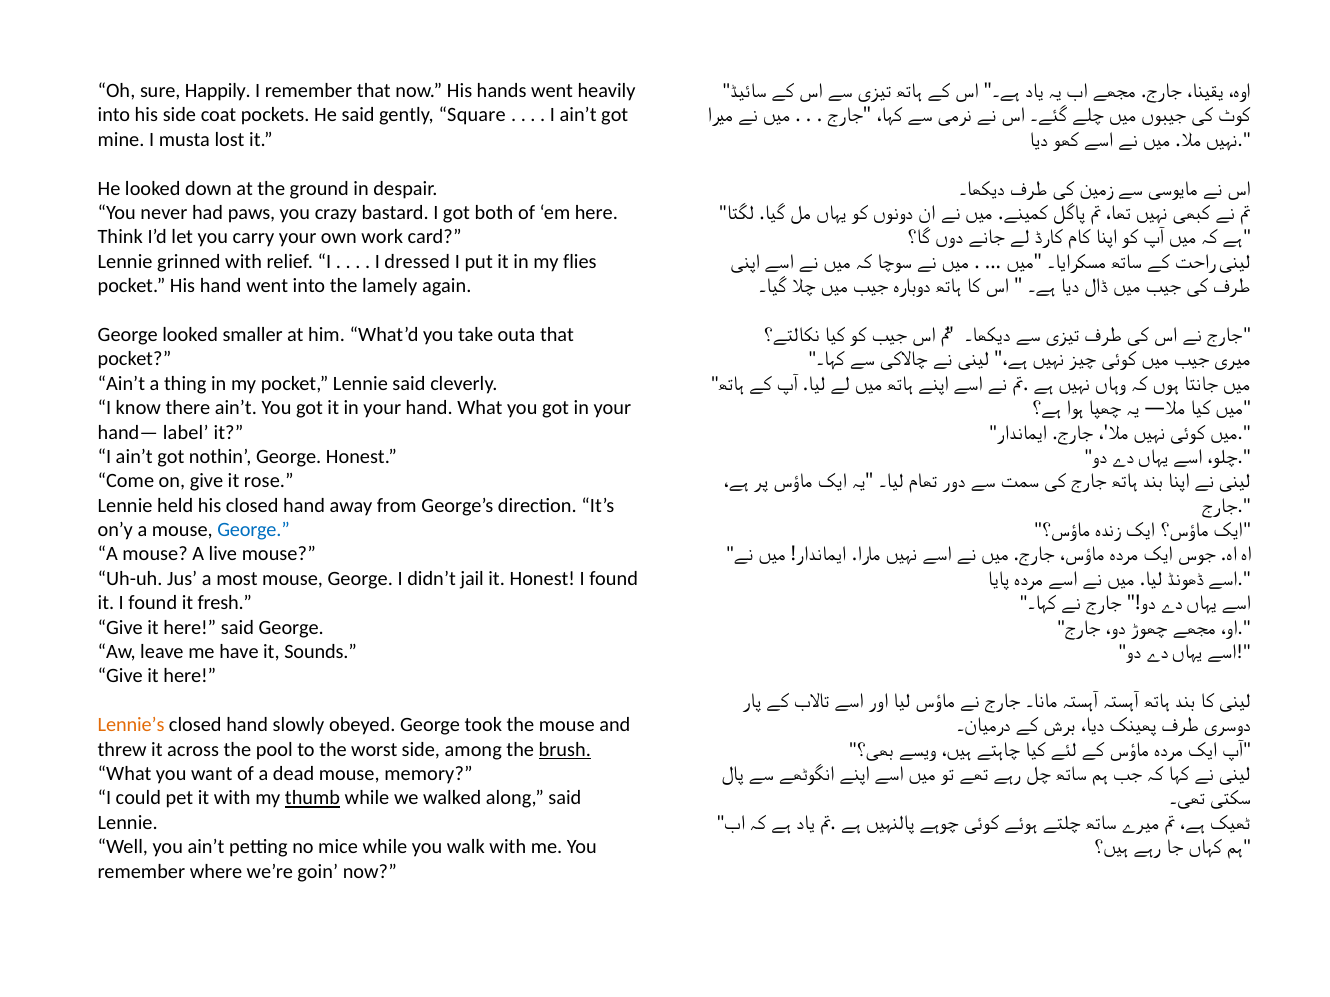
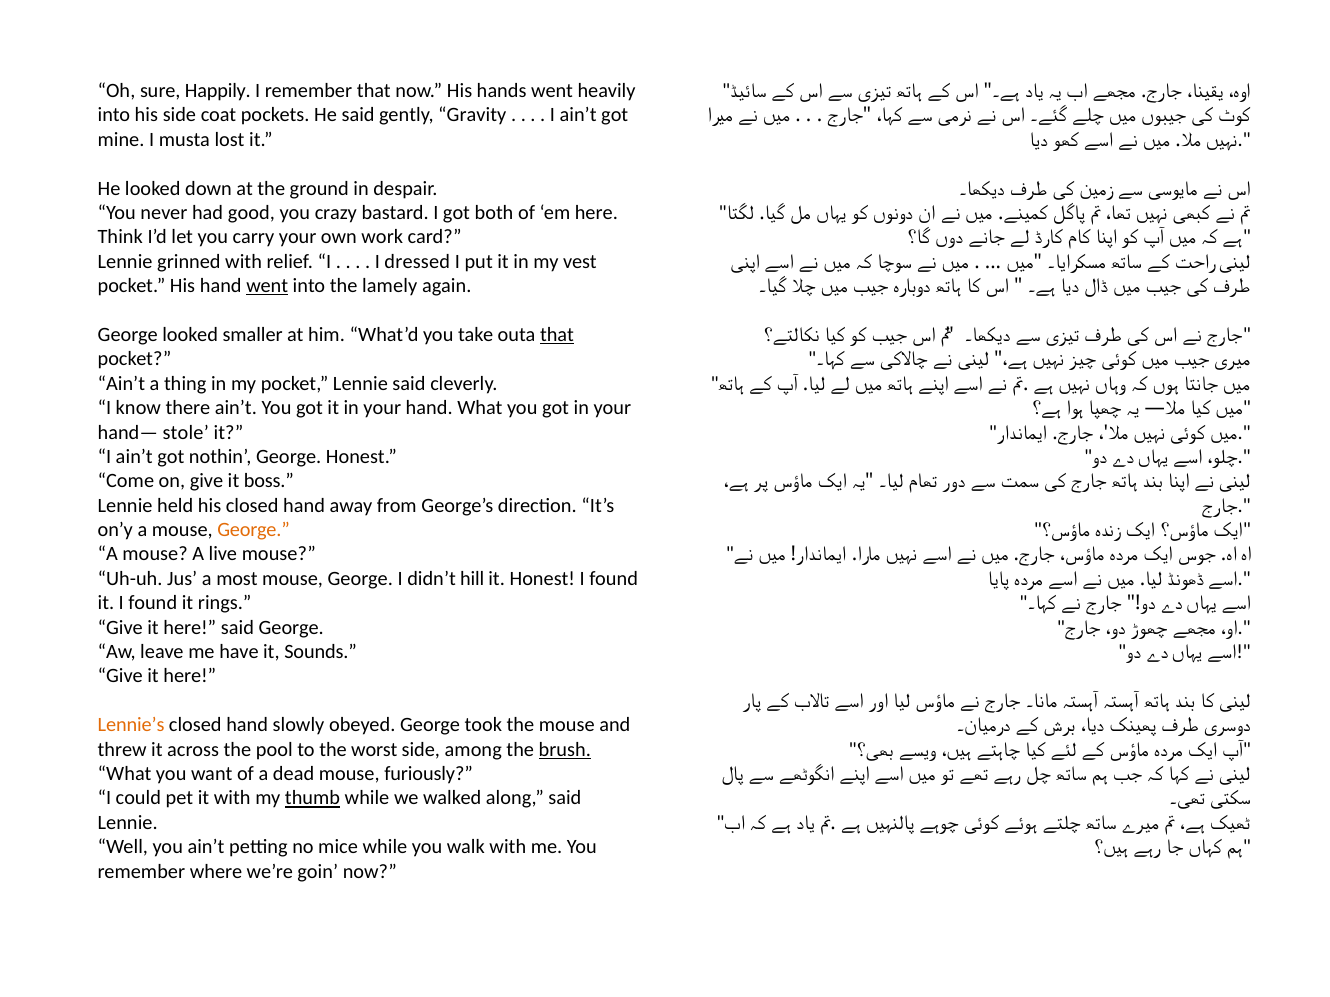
Square: Square -> Gravity (472, 115)
paws: paws -> good (251, 213)
flies: flies -> vest (580, 262)
went underline: none -> present (267, 286)
that underline: none -> present (557, 335)
label: label -> stole (186, 433)
rose: rose -> boss (269, 481)
George colour: blue -> orange (254, 530)
jail: jail -> hill (472, 579)
fresh: fresh -> rings (225, 603)
memory: memory -> furiously (429, 774)
